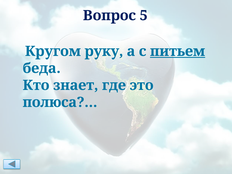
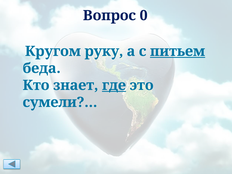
5: 5 -> 0 (144, 15)
где underline: none -> present (114, 85)
полюса?…: полюса?… -> сумели?… (60, 102)
